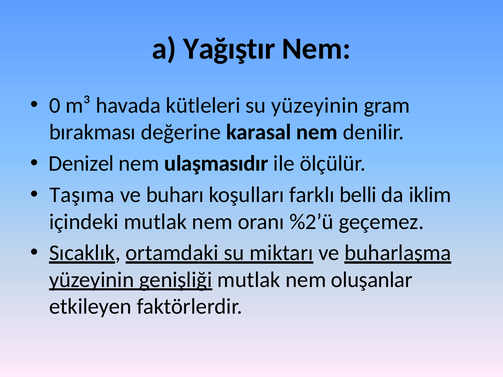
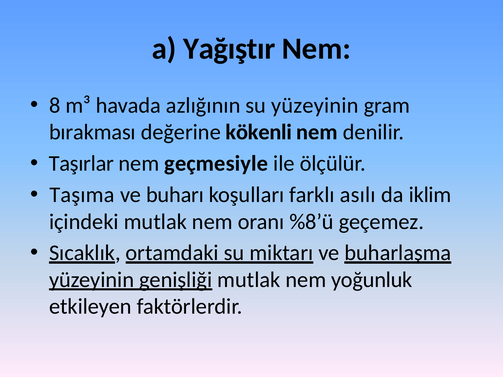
0: 0 -> 8 (55, 106)
kütleleri: kütleleri -> azlığının (203, 106)
karasal: karasal -> kökenli (259, 132)
Denizel: Denizel -> Taşırlar (81, 164)
ulaşmasıdır: ulaşmasıdır -> geçmesiyle (216, 164)
belli: belli -> asılı (358, 195)
%2’ü: %2’ü -> %8’ü (312, 222)
oluşanlar: oluşanlar -> yoğunluk (372, 280)
